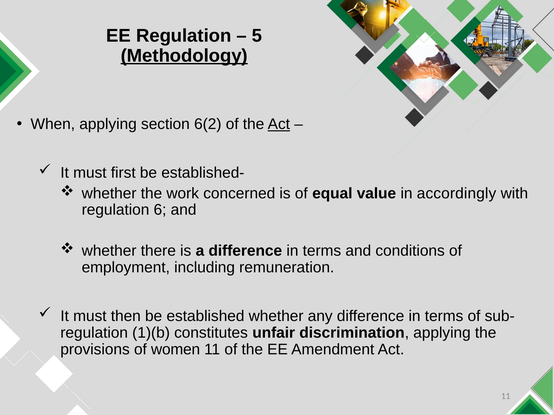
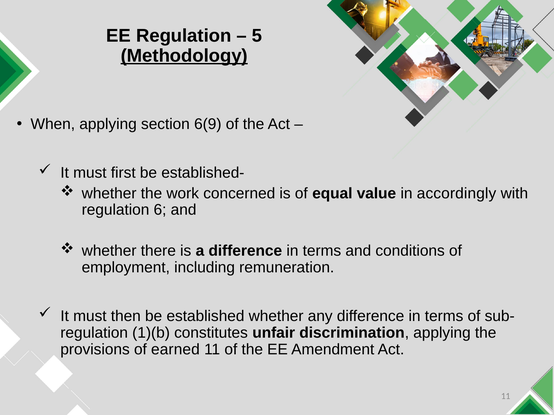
6(2: 6(2 -> 6(9 (208, 124)
Act underline: present -> none (279, 124)
women: women -> earned (175, 350)
